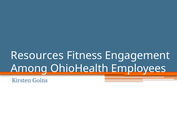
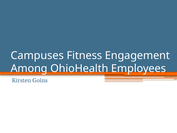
Resources: Resources -> Campuses (37, 55)
